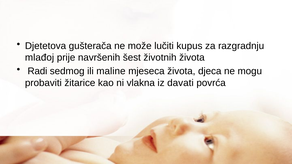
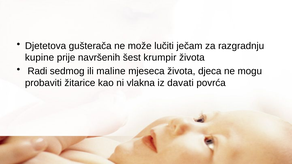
kupus: kupus -> ječam (189, 46)
mlađoj: mlađoj -> kupine (40, 58)
životnih: životnih -> krumpir (160, 58)
